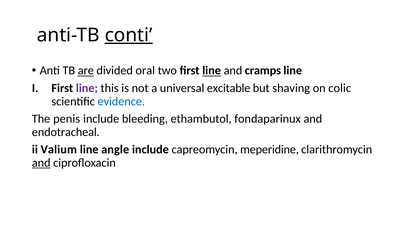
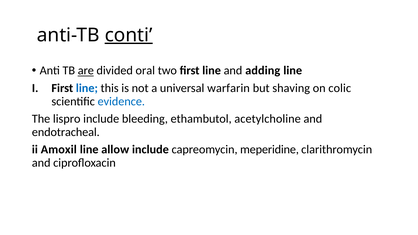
line underline: present -> none (212, 71)
cramps: cramps -> adding (263, 71)
line colour: purple -> blue (87, 88)
excitable: excitable -> warfarin (228, 88)
penis: penis -> lispro (67, 119)
fondaparinux: fondaparinux -> acetylcholine (268, 119)
Valium: Valium -> Amoxil (59, 150)
angle: angle -> allow (115, 150)
and underline: present -> none (41, 163)
